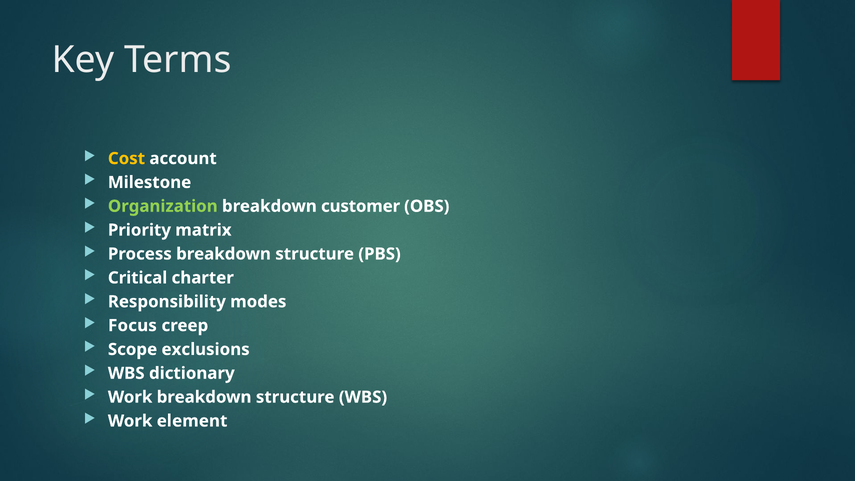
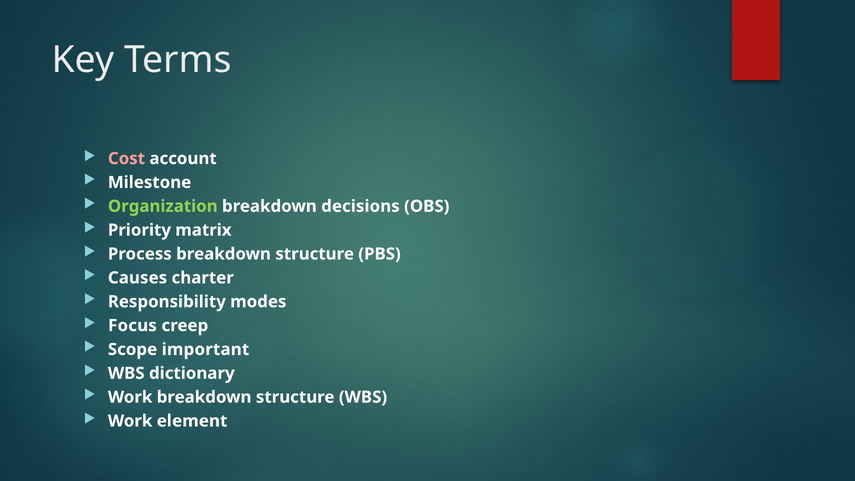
Cost colour: yellow -> pink (126, 159)
customer: customer -> decisions (360, 206)
Critical: Critical -> Causes (138, 278)
exclusions: exclusions -> important (205, 349)
